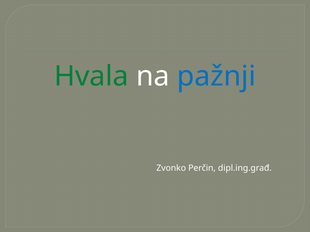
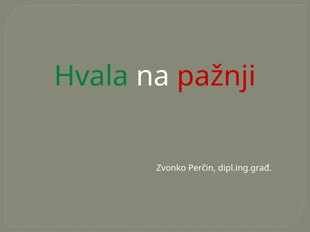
pažnji colour: blue -> red (216, 76)
